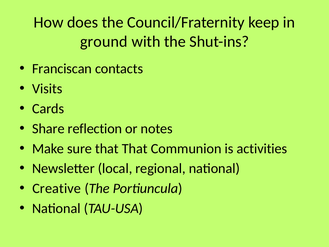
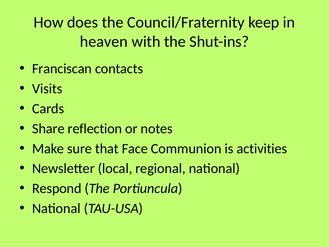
ground: ground -> heaven (104, 41)
that That: That -> Face (135, 148)
Creative: Creative -> Respond (57, 188)
